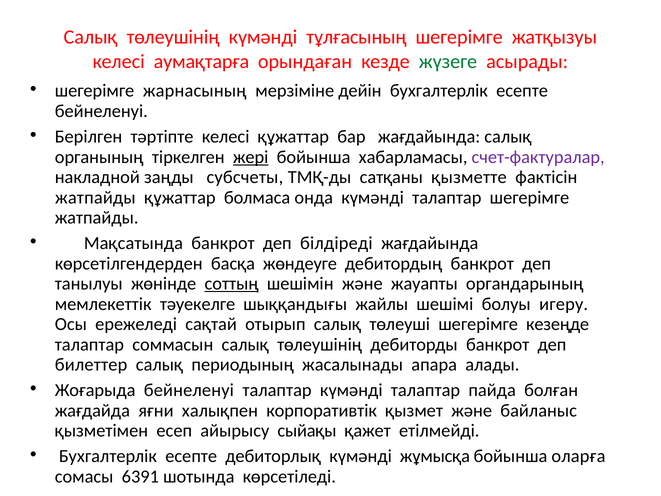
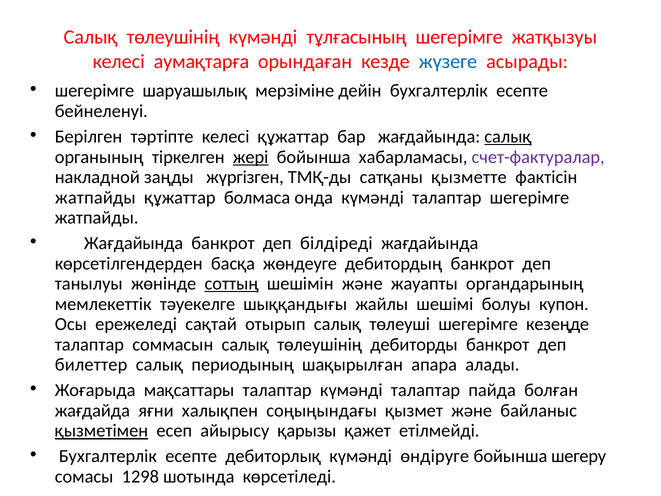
жүзеге colour: green -> blue (448, 61)
жарнасының: жарнасының -> шаруашылық (195, 91)
салық underline: none -> present (508, 137)
субсчеты: субсчеты -> жүргізген (245, 177)
Мақсатында: Мақсатында -> Жағдайында (134, 243)
игеру: игеру -> купон (564, 304)
жасалынады: жасалынады -> шақырылған (353, 365)
Жоғарыда бейнеленуі: бейнеленуі -> мақсаттары (189, 390)
корпоративтік: корпоративтік -> соңыңындағы (322, 410)
қызметімен underline: none -> present (101, 431)
сыйақы: сыйақы -> қарызы (307, 431)
жұмысқа: жұмысқа -> өндіруге (435, 456)
оларға: оларға -> шегеру (579, 456)
6391: 6391 -> 1298 (140, 476)
